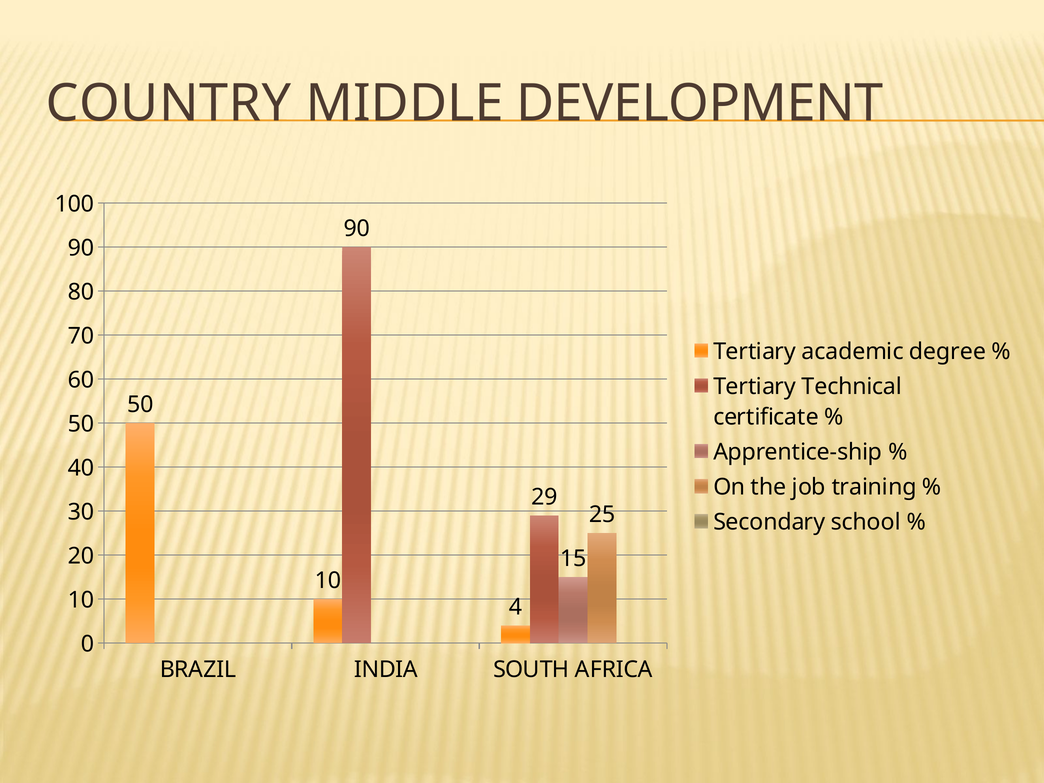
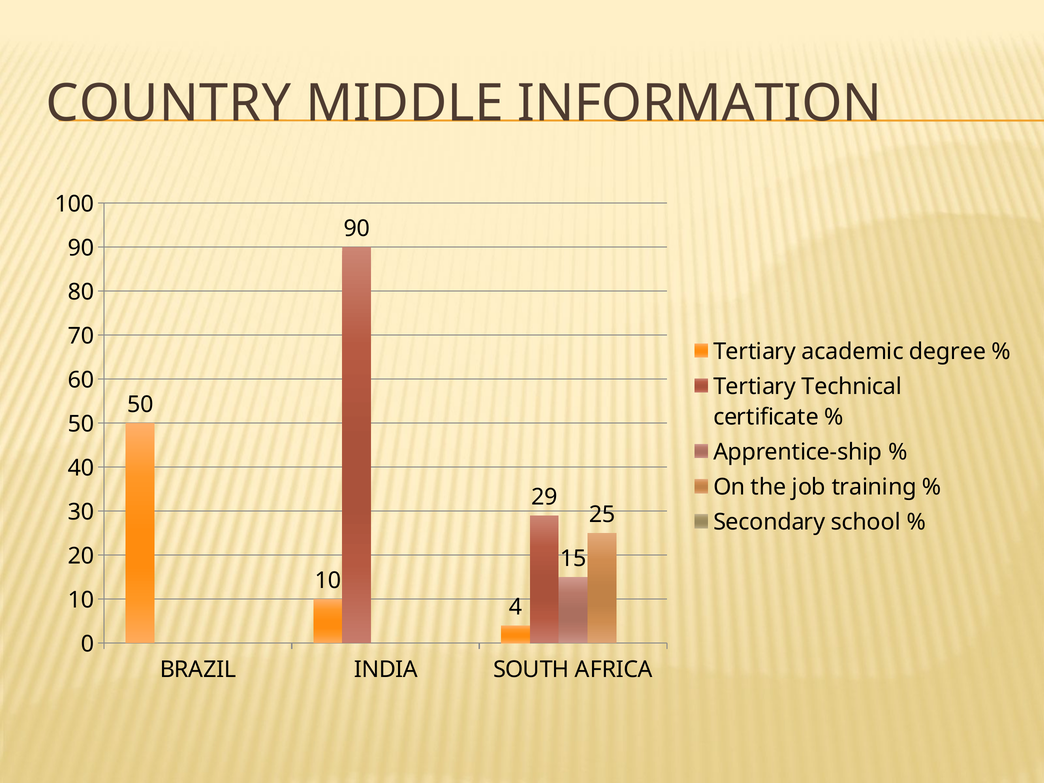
DEVELOPMENT: DEVELOPMENT -> INFORMATION (700, 104)
